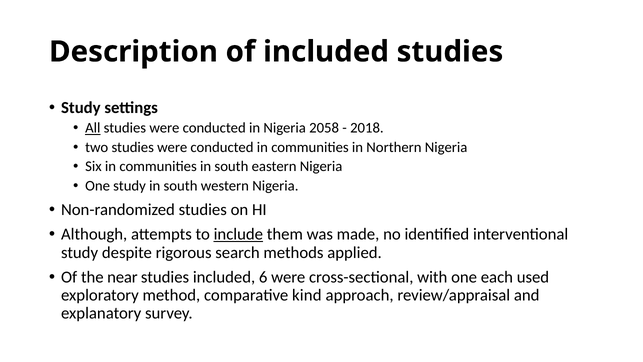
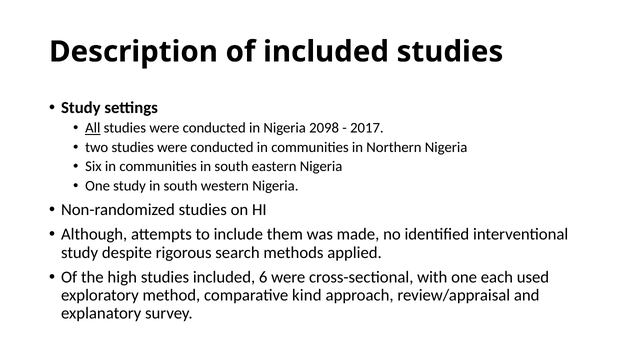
2058: 2058 -> 2098 (324, 128)
2018: 2018 -> 2017 (367, 128)
include underline: present -> none (238, 234)
near: near -> high (122, 277)
